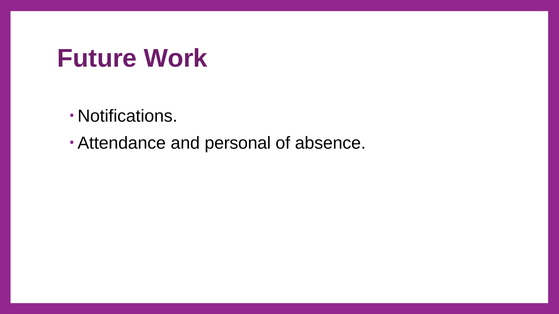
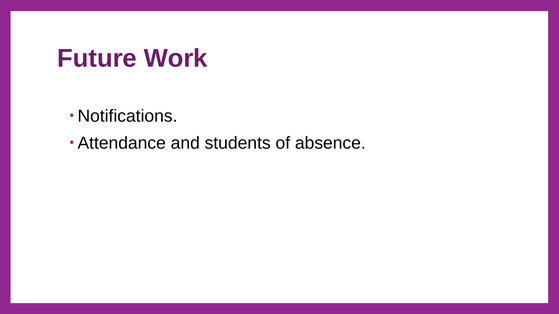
personal: personal -> students (238, 143)
